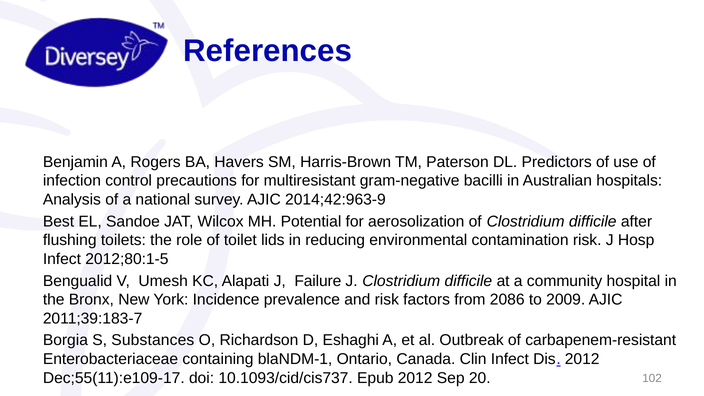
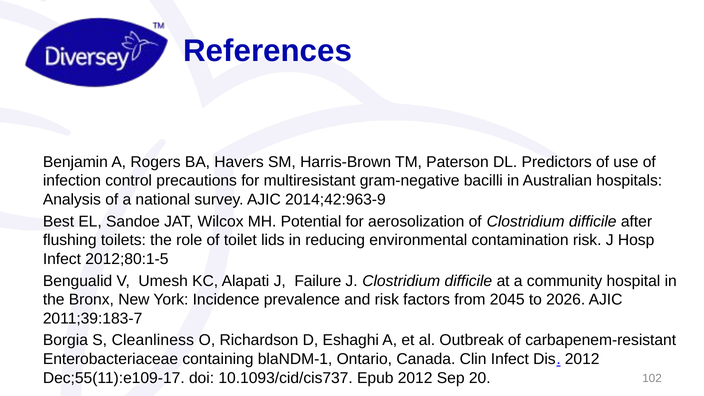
2086: 2086 -> 2045 (507, 300)
2009: 2009 -> 2026 (566, 300)
Substances: Substances -> Cleanliness (153, 340)
